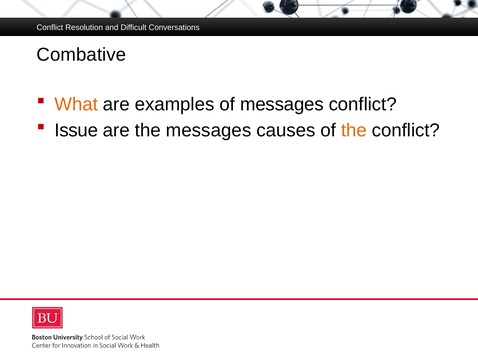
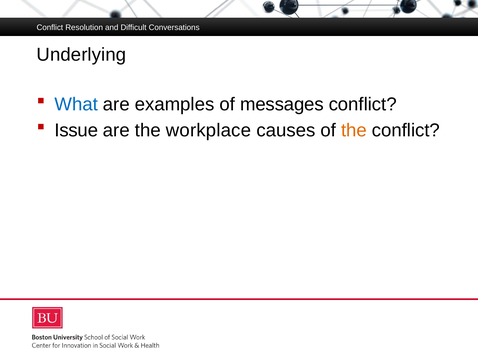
Combative: Combative -> Underlying (81, 55)
What colour: orange -> blue (76, 104)
the messages: messages -> workplace (209, 130)
